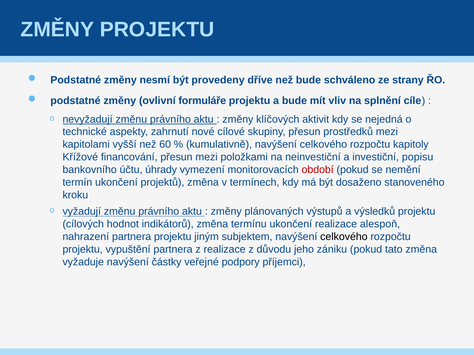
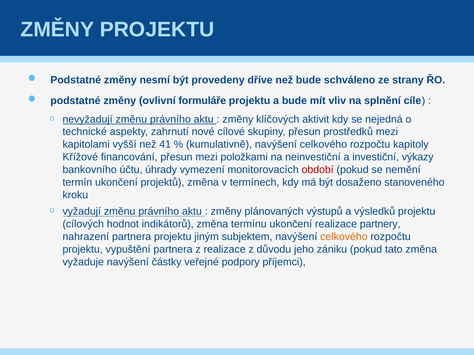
60: 60 -> 41 (165, 145)
popisu: popisu -> výkazy (418, 157)
alespoň: alespoň -> partnery (380, 224)
celkového colour: black -> orange (344, 237)
